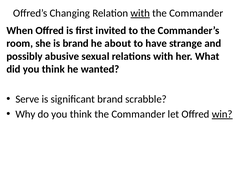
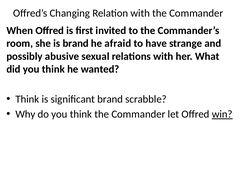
with underline: present -> none (140, 13)
about: about -> afraid (118, 43)
Serve: Serve -> Think (27, 99)
